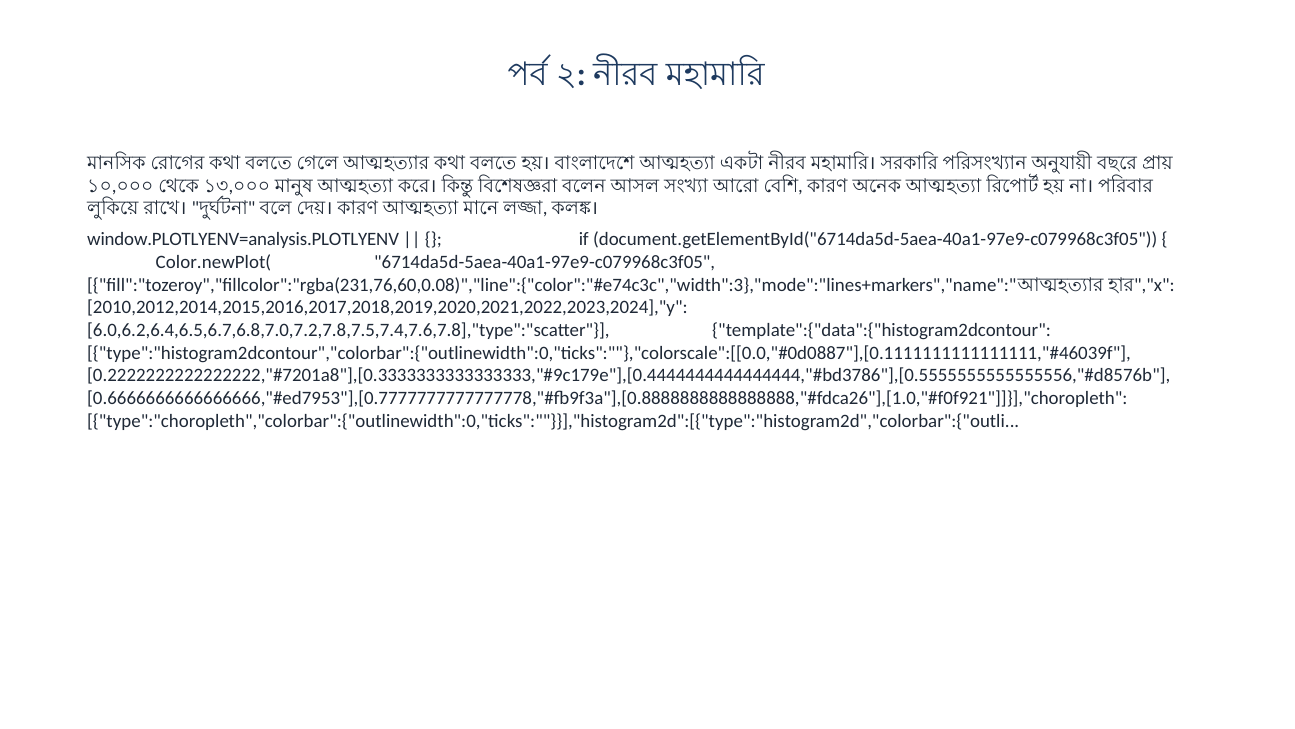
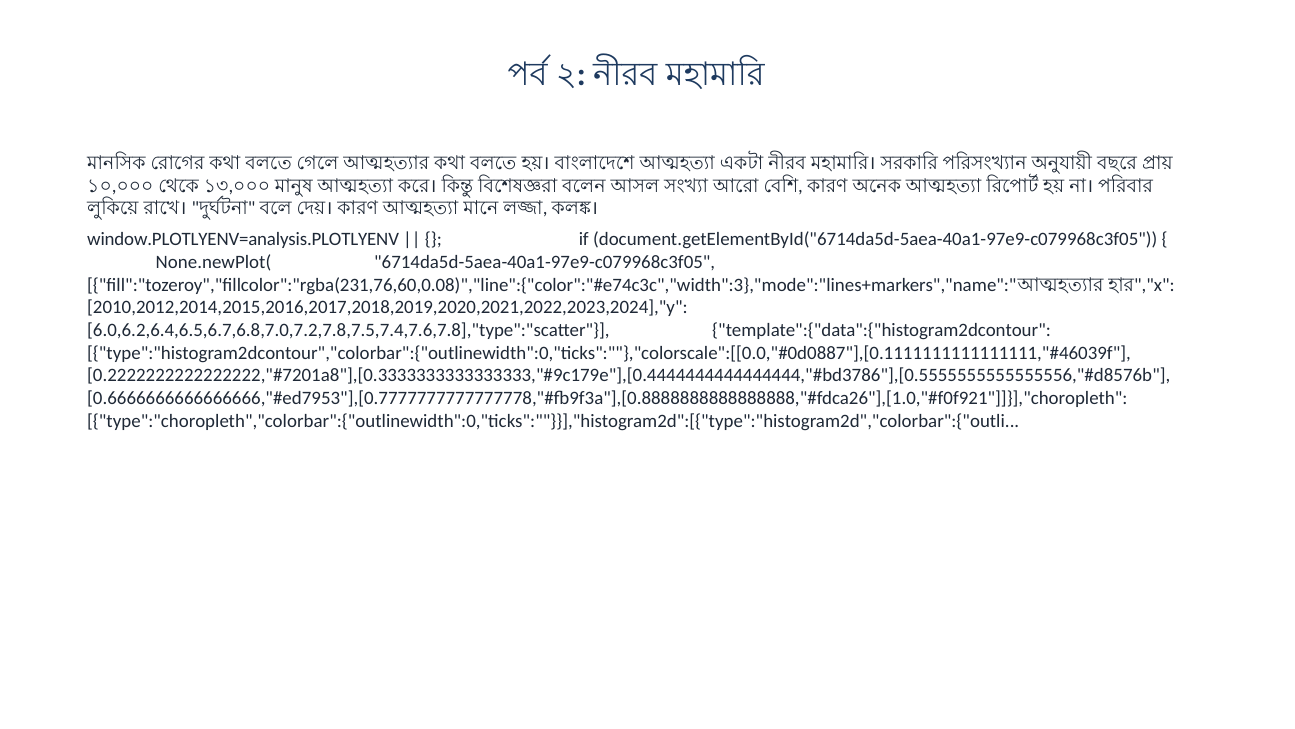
Color.newPlot(: Color.newPlot( -> None.newPlot( (213, 262)
